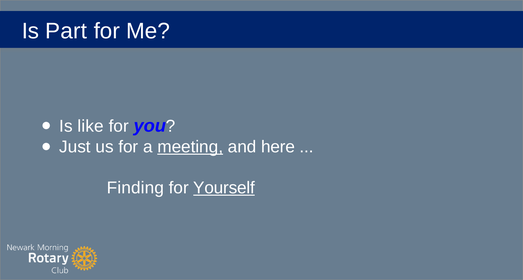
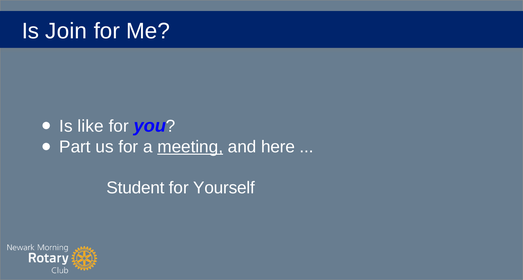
Part: Part -> Join (66, 31)
Just: Just -> Part (75, 147)
Finding: Finding -> Student (136, 188)
Yourself underline: present -> none (224, 188)
